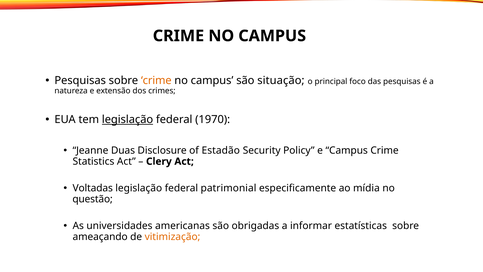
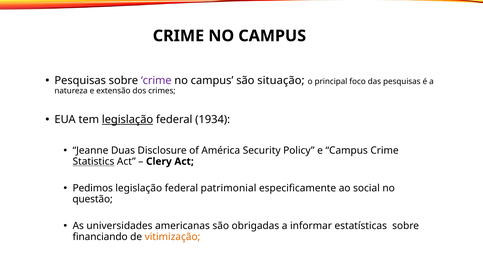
crime colour: orange -> purple (156, 80)
1970: 1970 -> 1934 (213, 119)
Estadão: Estadão -> América (221, 150)
Statistics underline: none -> present (93, 161)
Voltadas: Voltadas -> Pedimos (93, 188)
mídia: mídia -> social (366, 188)
ameaçando: ameaçando -> financiando (100, 237)
